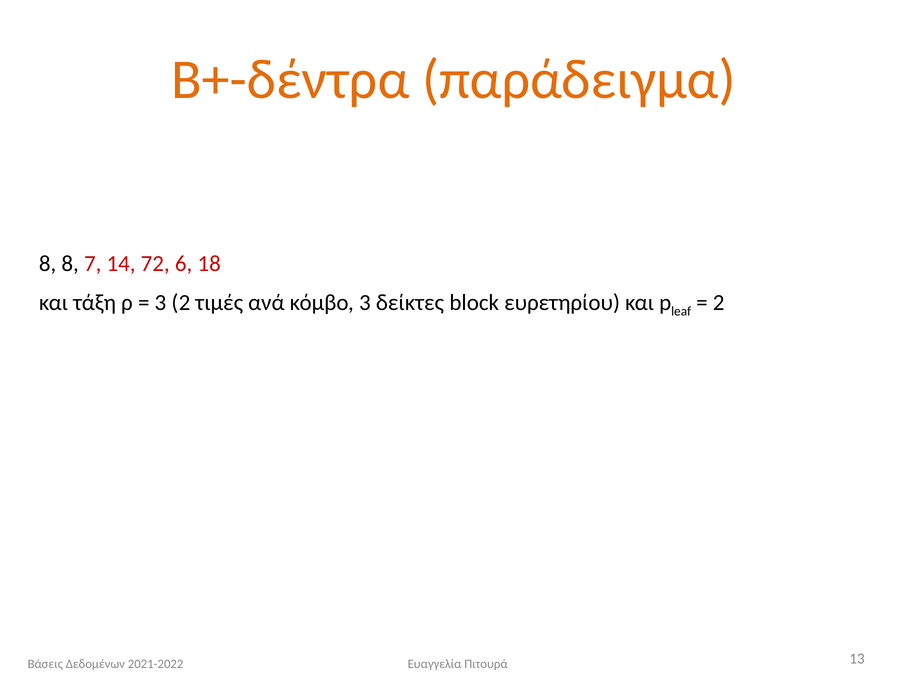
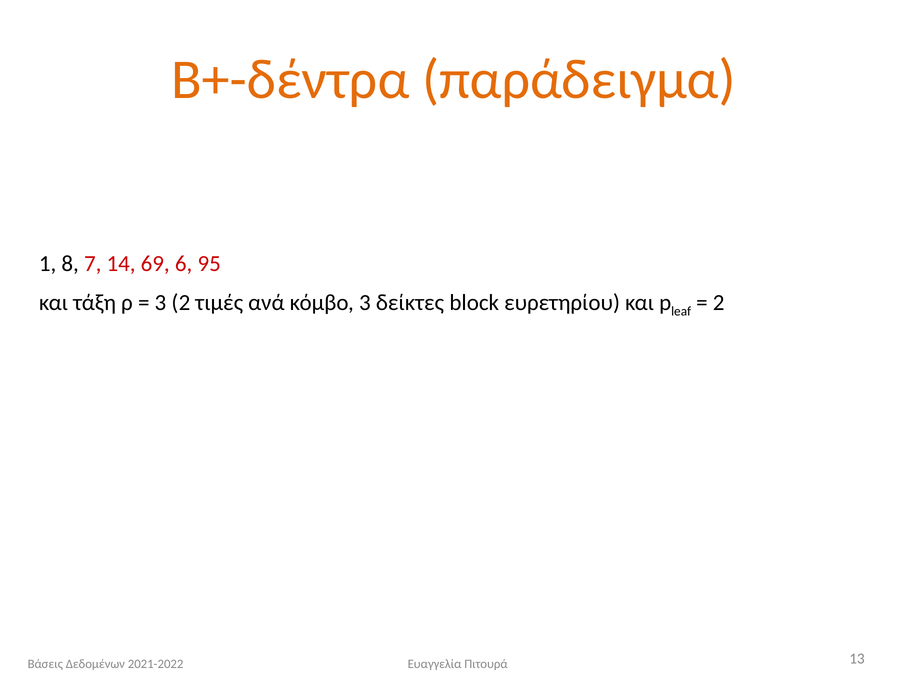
8: 8 -> 1 (48, 263)
72: 72 -> 69 (155, 263)
18: 18 -> 95 (209, 263)
